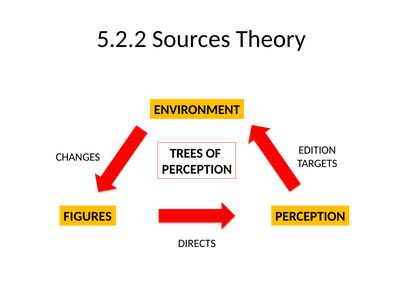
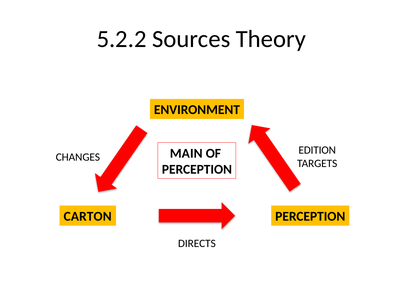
TREES: TREES -> MAIN (186, 154)
FIGURES: FIGURES -> CARTON (88, 217)
